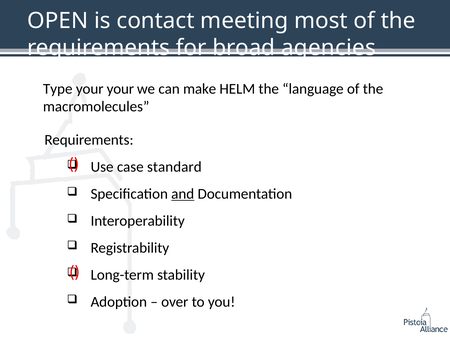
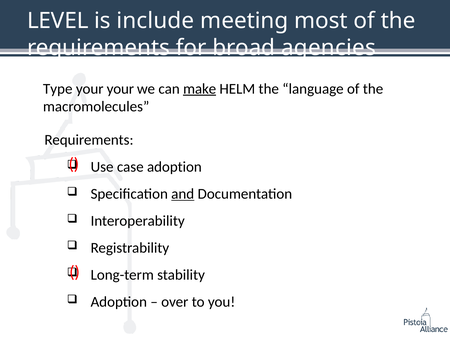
OPEN: OPEN -> LEVEL (58, 21)
contact: contact -> include (155, 21)
make underline: none -> present (200, 89)
case standard: standard -> adoption (174, 167)
